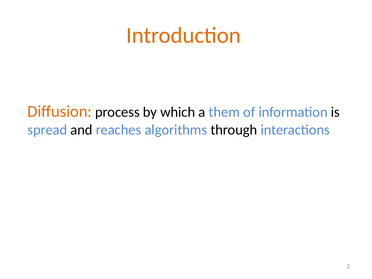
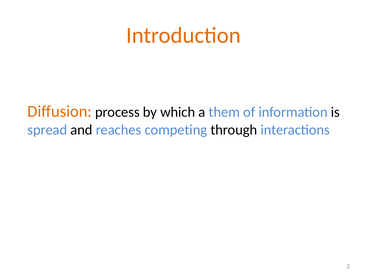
algorithms: algorithms -> competing (176, 130)
